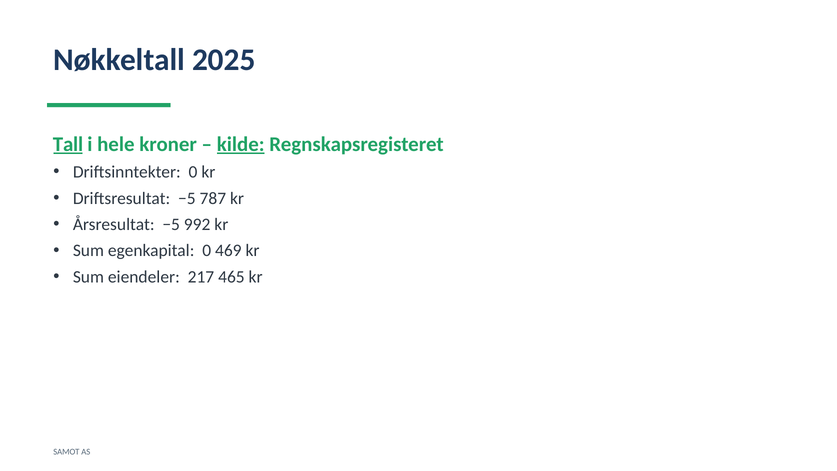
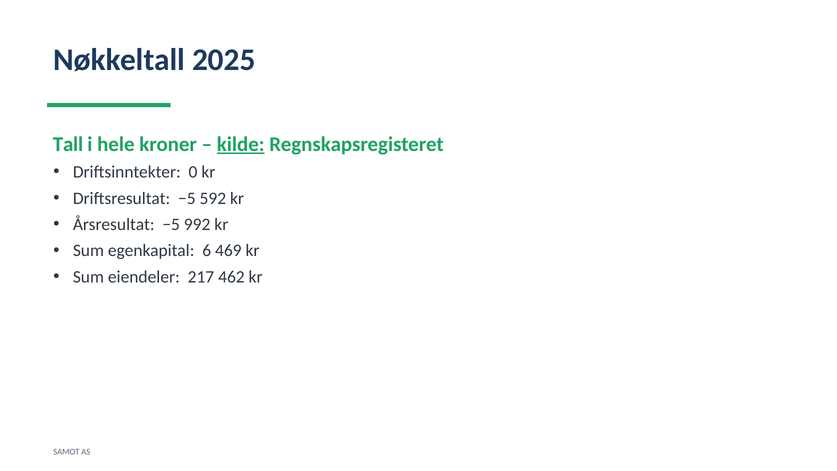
Tall underline: present -> none (68, 144)
787: 787 -> 592 (213, 198)
egenkapital 0: 0 -> 6 (207, 251)
465: 465 -> 462 (231, 277)
